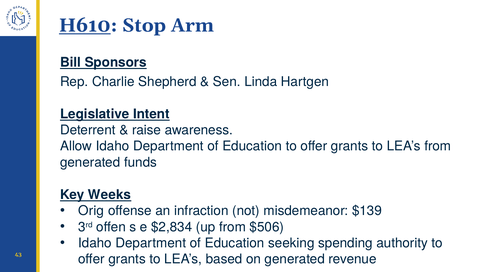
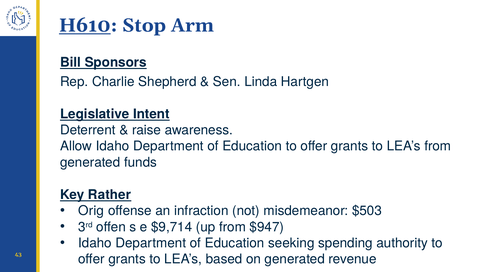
Weeks: Weeks -> Rather (110, 194)
$139: $139 -> $503 (367, 211)
$2,834: $2,834 -> $9,714 (172, 227)
$506: $506 -> $947 (267, 227)
